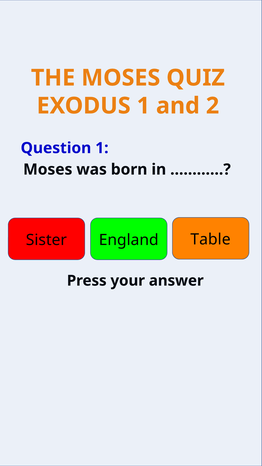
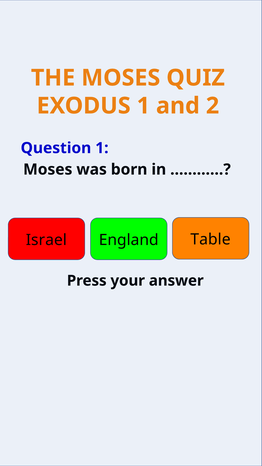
Sister: Sister -> Israel (46, 240)
